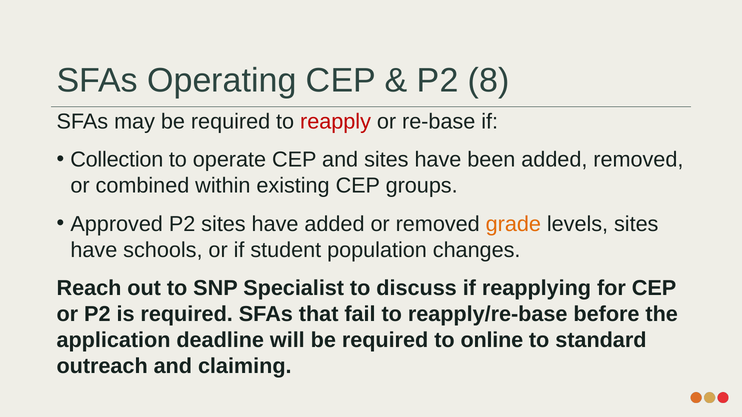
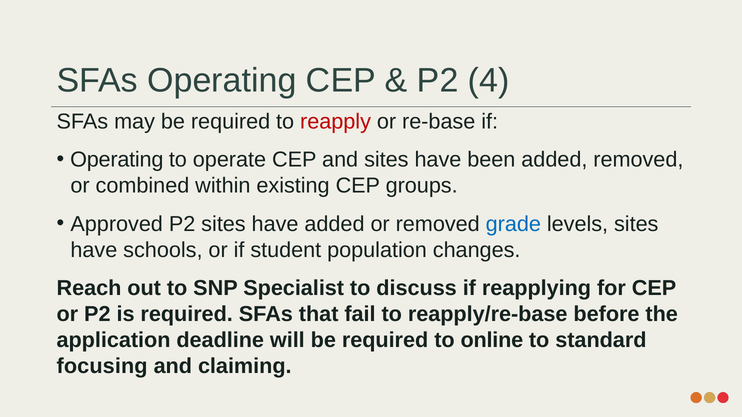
8: 8 -> 4 (489, 81)
Collection: Collection -> Operating (117, 160)
grade colour: orange -> blue (513, 224)
outreach: outreach -> focusing (102, 367)
